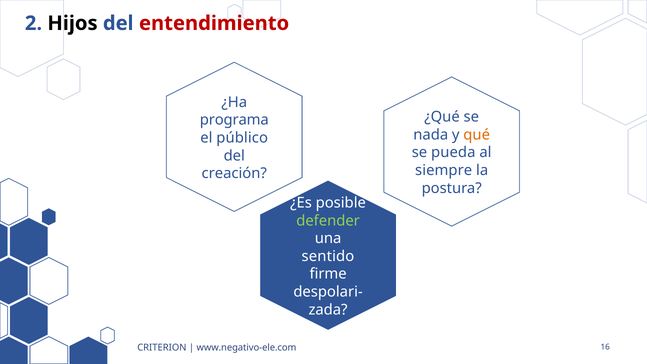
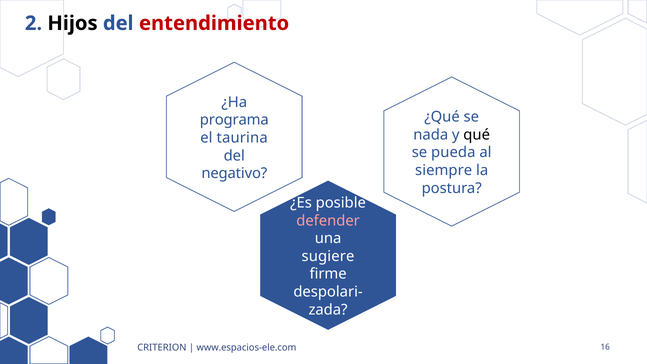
qué colour: orange -> black (477, 135)
público: público -> taurina (242, 138)
creación: creación -> negativo (234, 173)
defender colour: light green -> pink (328, 221)
sentido: sentido -> sugiere (328, 256)
www.negativo-ele.com: www.negativo-ele.com -> www.espacios-ele.com (246, 348)
